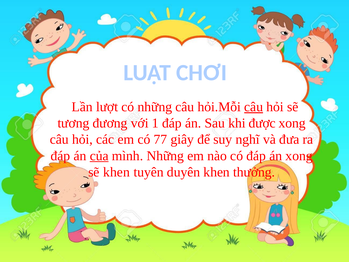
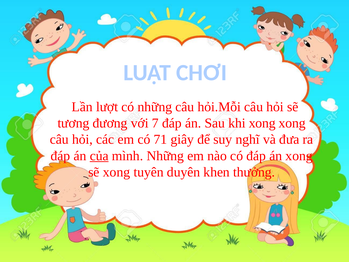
câu underline: present -> none (254, 107)
1: 1 -> 7 (155, 123)
khi được: được -> xong (262, 123)
77: 77 -> 71 (160, 139)
sẽ khen: khen -> xong (117, 172)
